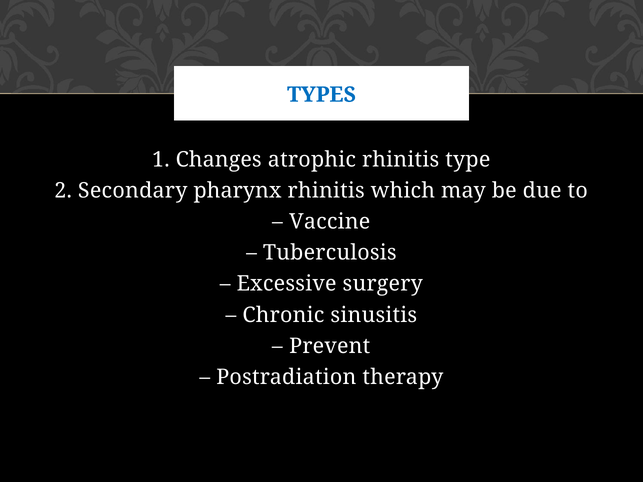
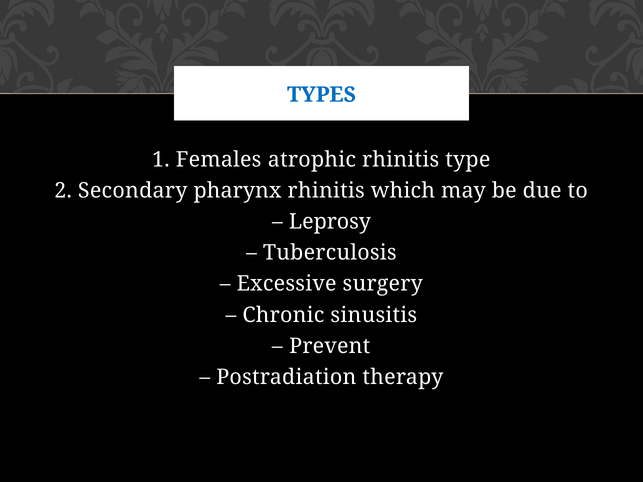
Changes: Changes -> Females (219, 160)
Vaccine: Vaccine -> Leprosy (330, 222)
